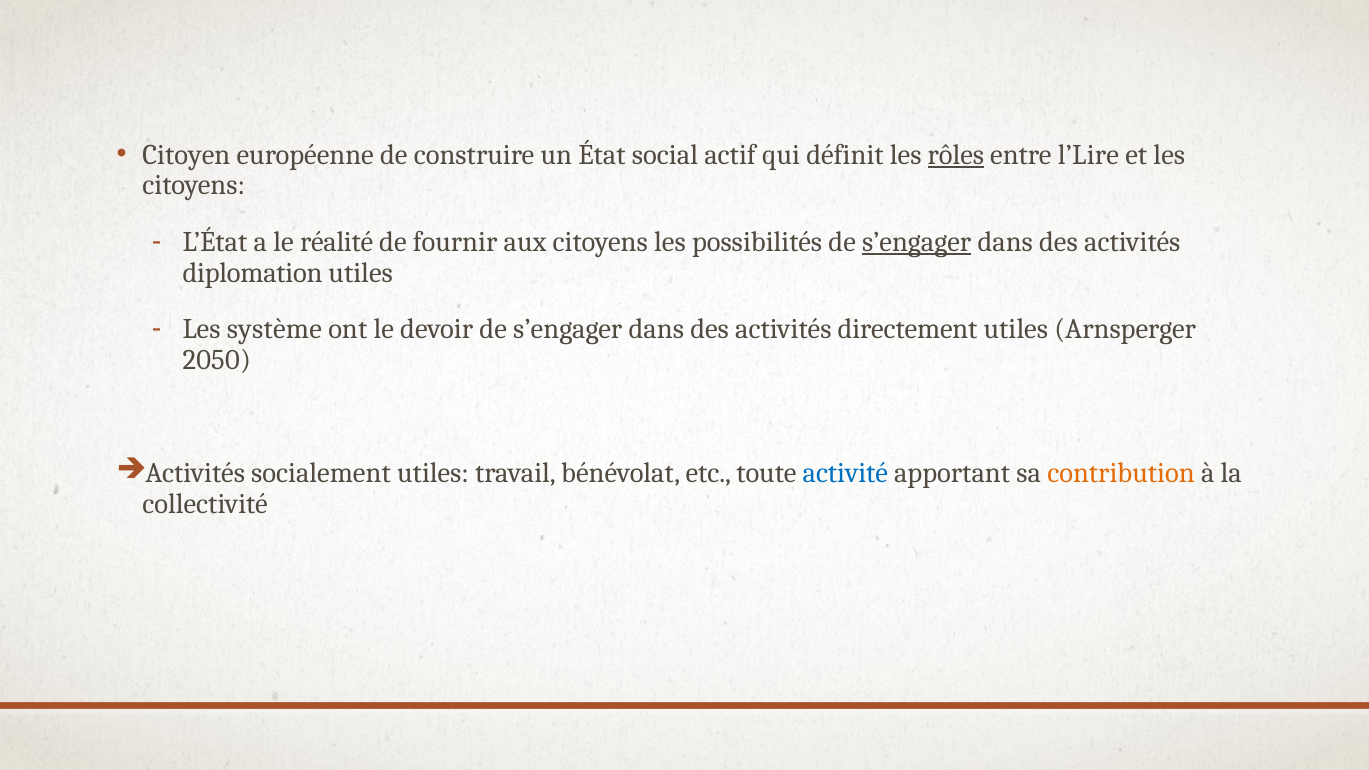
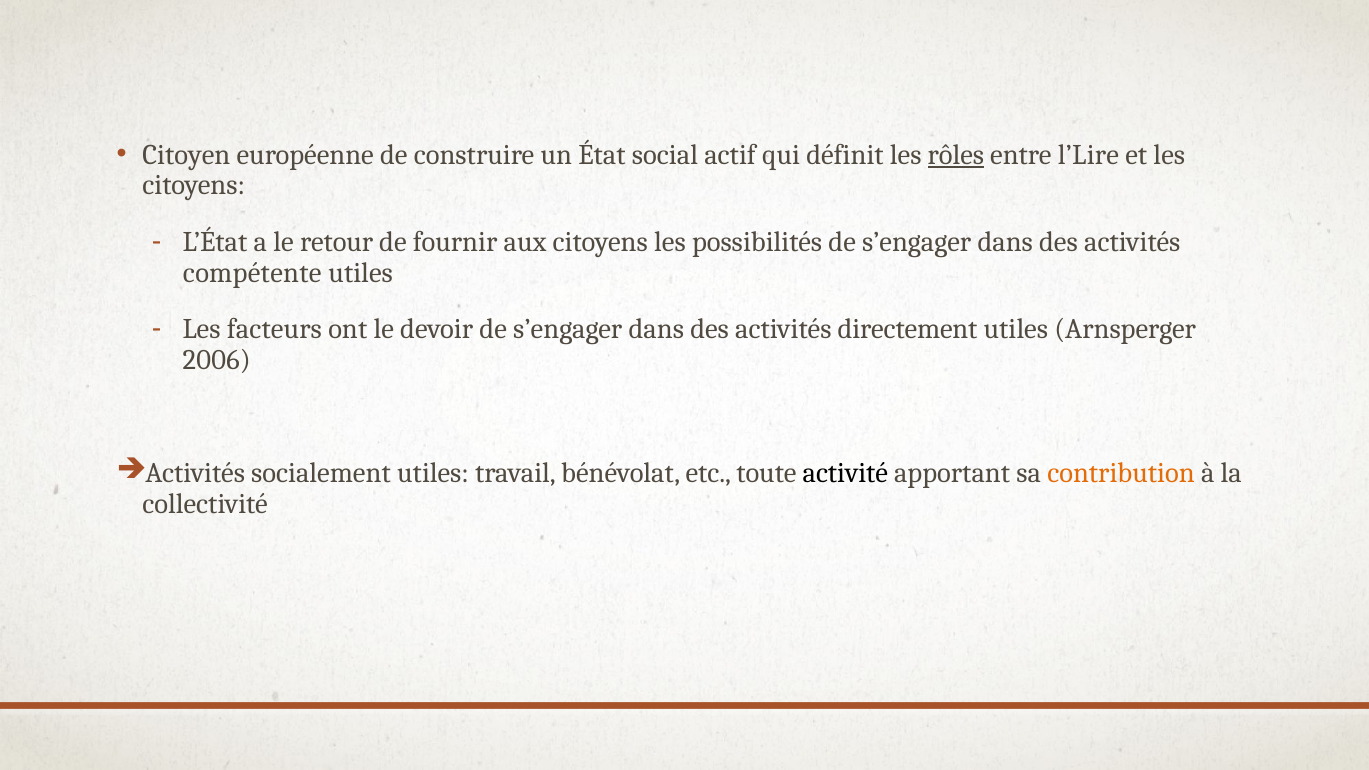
réalité: réalité -> retour (337, 242)
s’engager underline: present -> none (917, 242)
diplomation: diplomation -> compétente (252, 273)
système: système -> facteurs (274, 329)
2050: 2050 -> 2006 (217, 360)
activité colour: blue -> black (845, 473)
